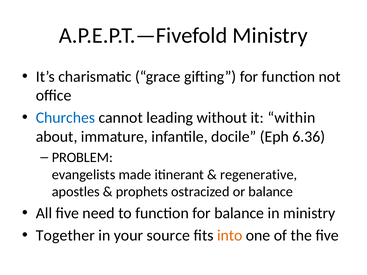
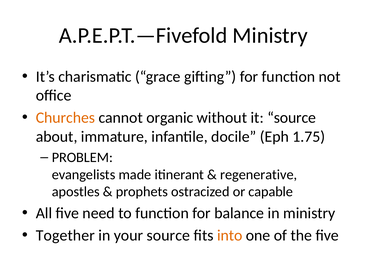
Churches colour: blue -> orange (65, 118)
leading: leading -> organic (170, 118)
it within: within -> source (292, 118)
6.36: 6.36 -> 1.75 (309, 137)
or balance: balance -> capable (271, 192)
